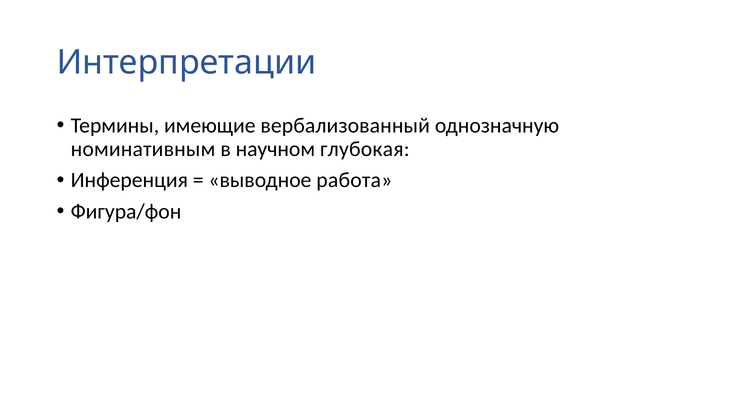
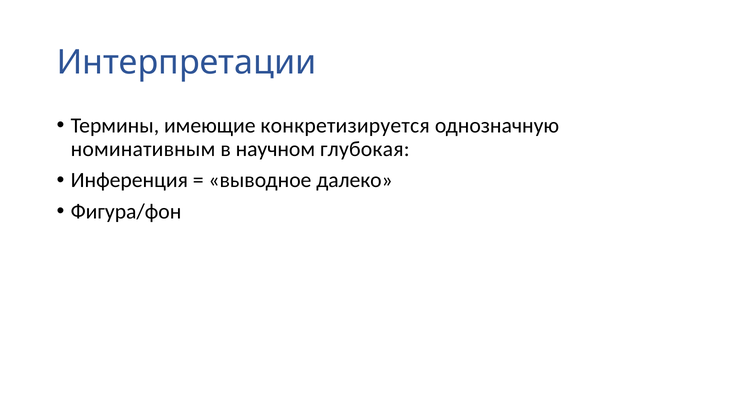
вербализованный: вербализованный -> конкретизируется (345, 126)
работа: работа -> далеко (354, 180)
